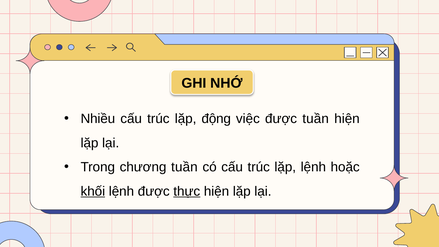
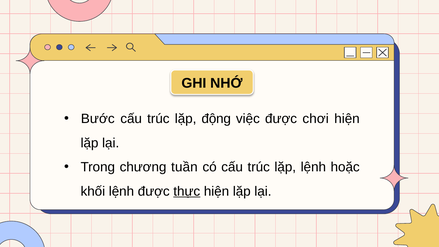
Nhiều: Nhiều -> Bước (98, 119)
được tuần: tuần -> chơi (316, 119)
khối underline: present -> none (93, 191)
